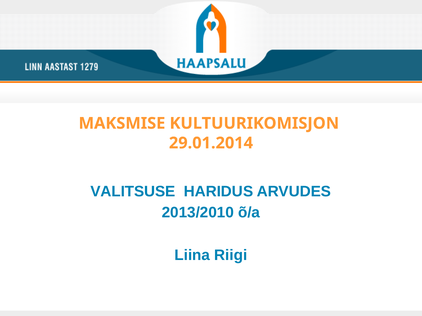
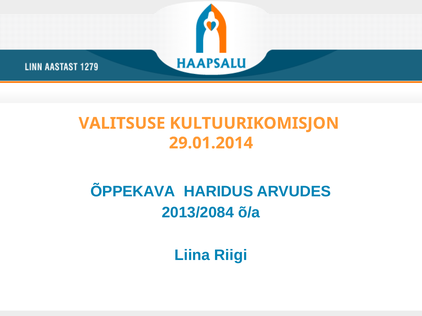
MAKSMISE: MAKSMISE -> VALITSUSE (122, 124)
VALITSUSE: VALITSUSE -> ÕPPEKAVA (133, 192)
2013/2010: 2013/2010 -> 2013/2084 (198, 213)
